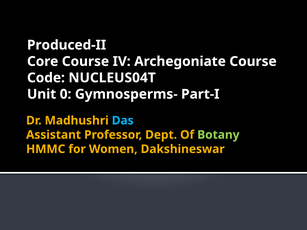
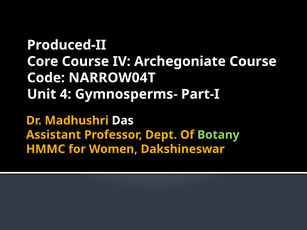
NUCLEUS04T: NUCLEUS04T -> NARROW04T (112, 78)
0: 0 -> 4 (66, 94)
Das colour: light blue -> white (123, 121)
